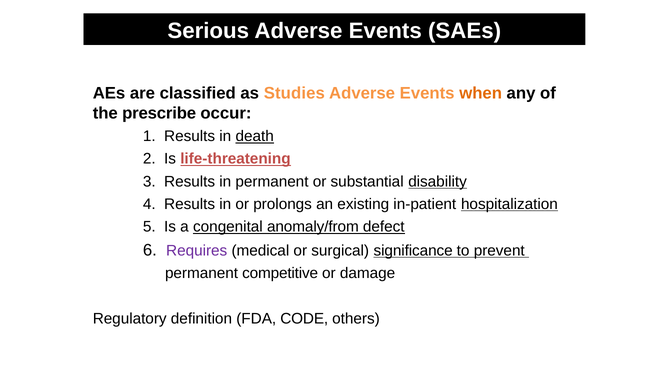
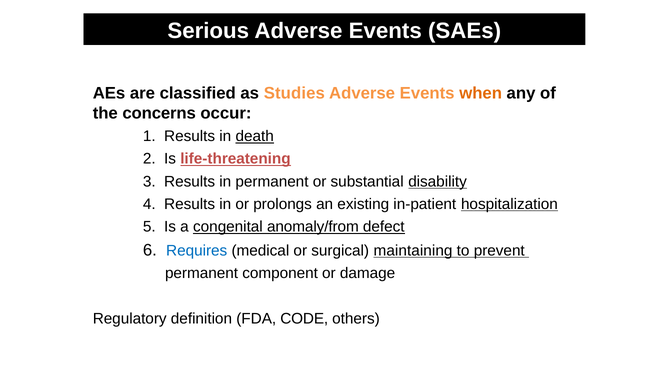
prescribe: prescribe -> concerns (159, 113)
Requires colour: purple -> blue (197, 251)
significance: significance -> maintaining (413, 251)
competitive: competitive -> component (280, 274)
